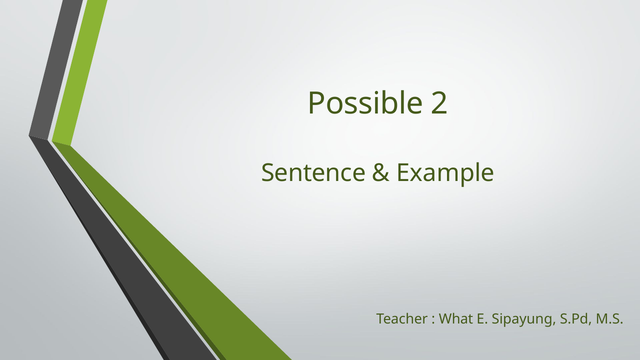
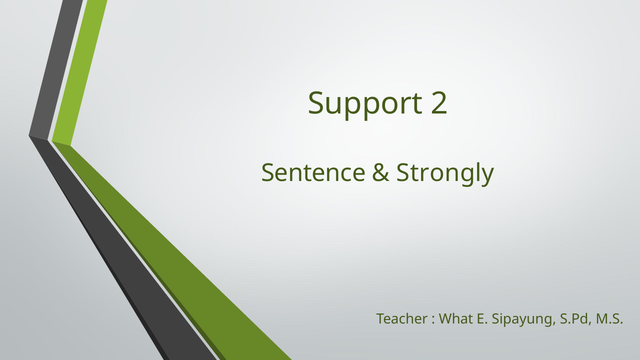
Possible: Possible -> Support (365, 104)
Example: Example -> Strongly (445, 173)
